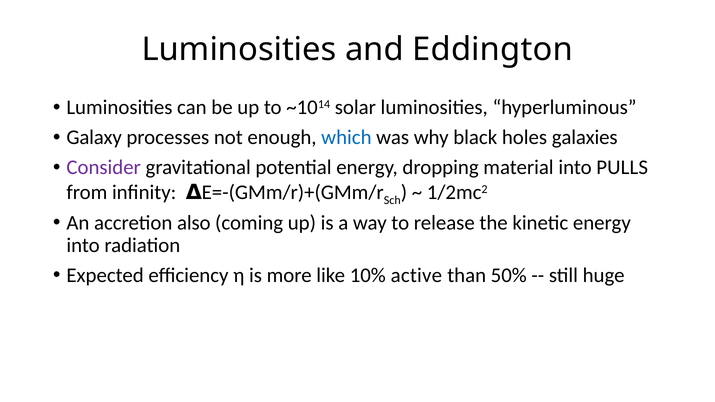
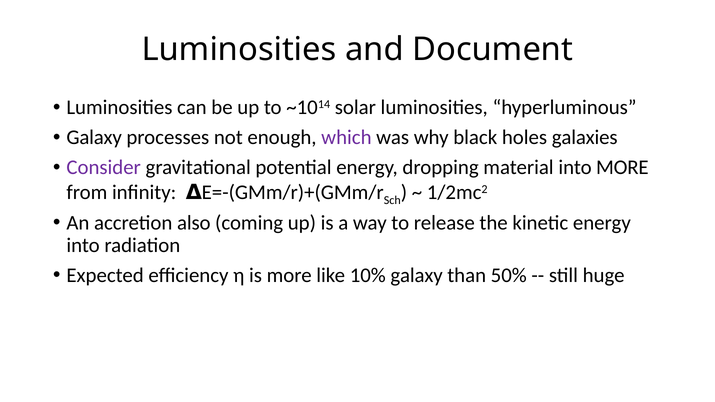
Eddington: Eddington -> Document (493, 49)
which colour: blue -> purple (346, 138)
into PULLS: PULLS -> MORE (622, 168)
10% active: active -> galaxy (417, 275)
